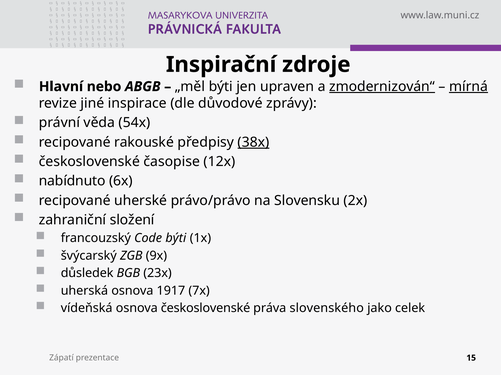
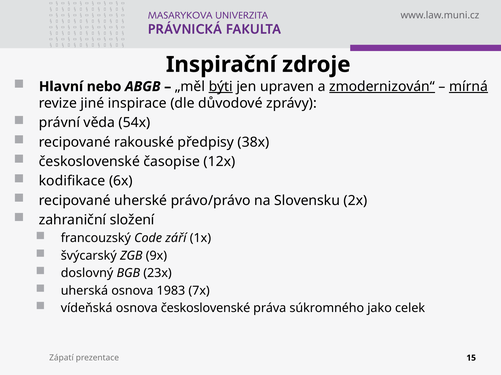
býti underline: none -> present (221, 87)
38x underline: present -> none (253, 142)
nabídnuto: nabídnuto -> kodifikace (72, 181)
Code býti: býti -> září (176, 239)
důsledek: důsledek -> doslovný (87, 274)
1917: 1917 -> 1983 (171, 291)
slovenského: slovenského -> súkromného (327, 309)
